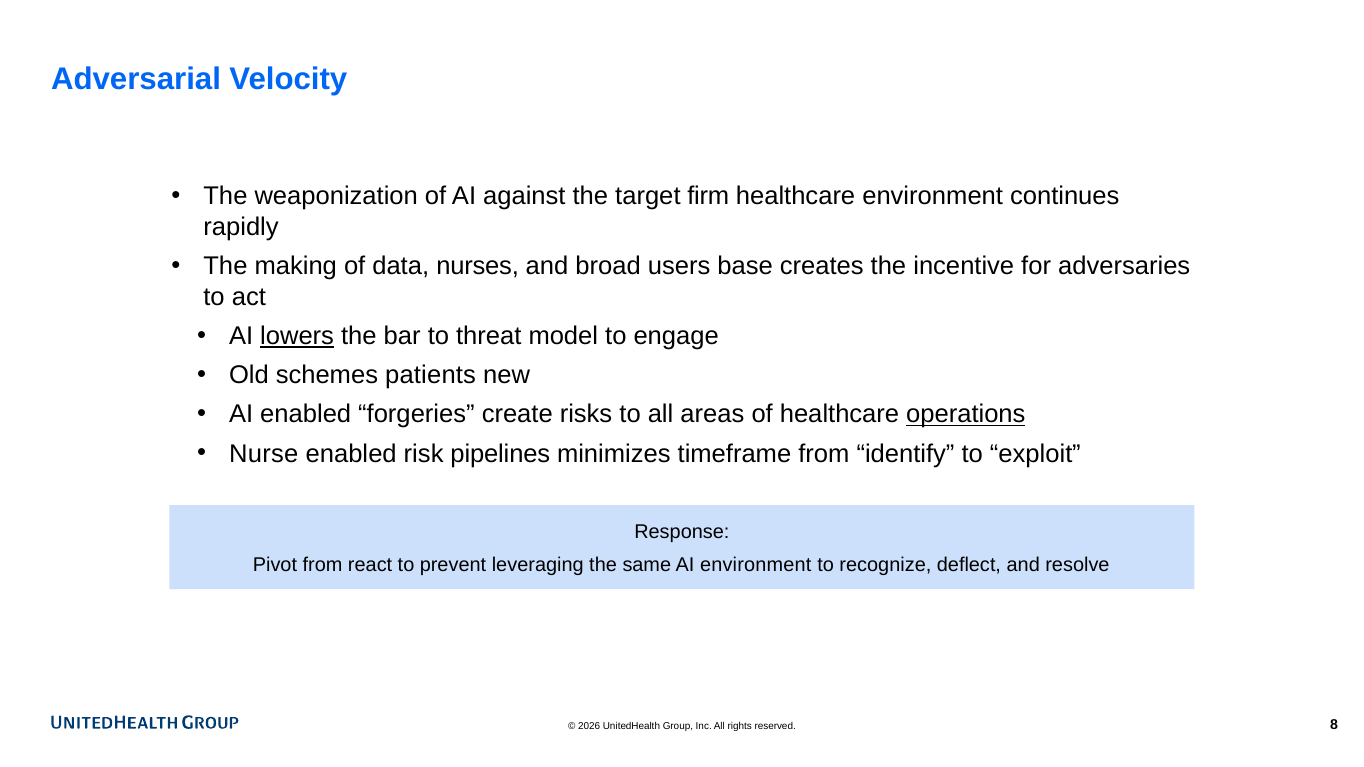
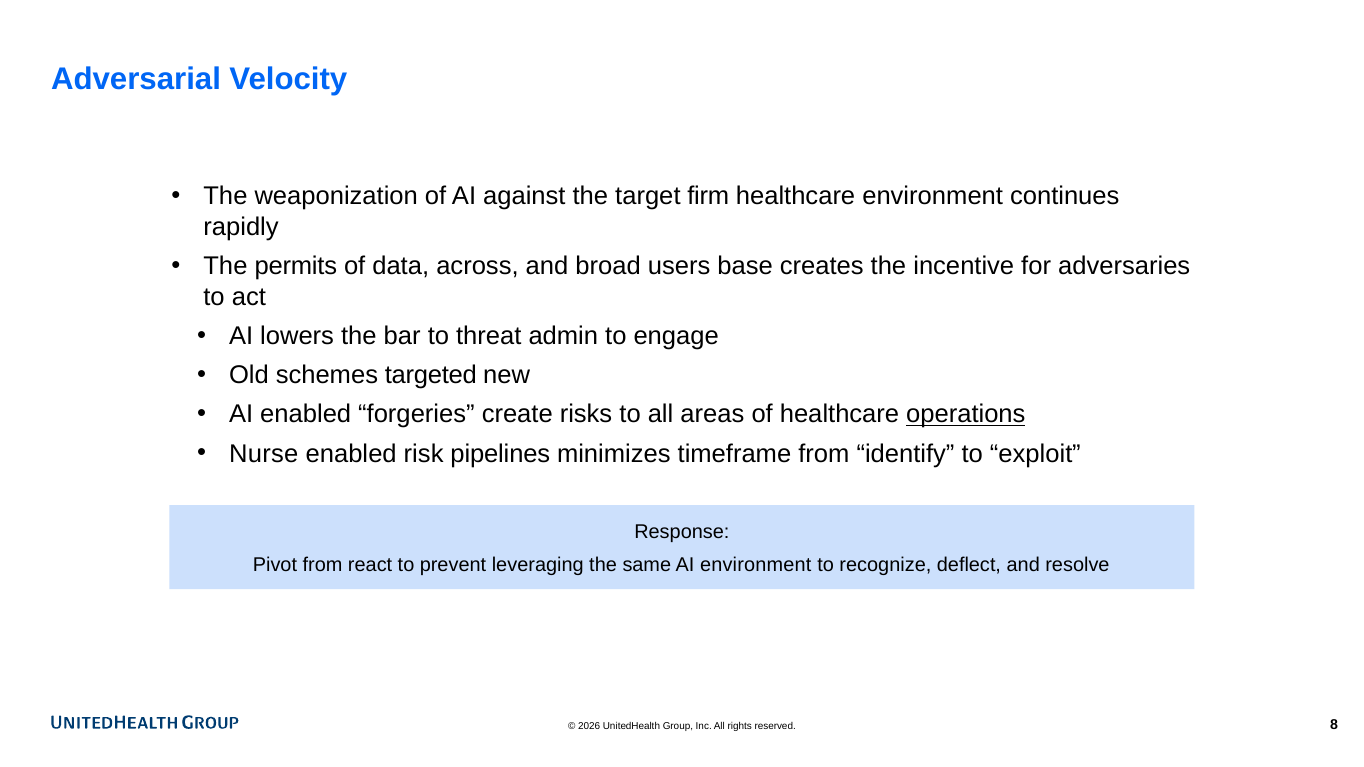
making: making -> permits (296, 266)
nurses: nurses -> across (477, 266)
lowers underline: present -> none (297, 336)
model: model -> admin (563, 336)
patients: patients -> targeted (431, 375)
